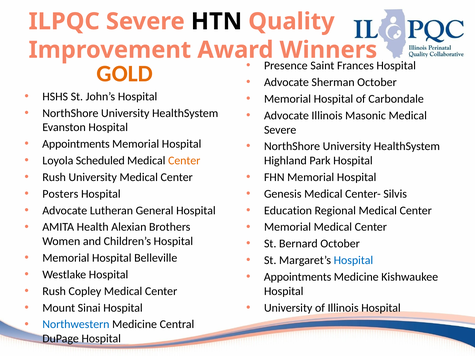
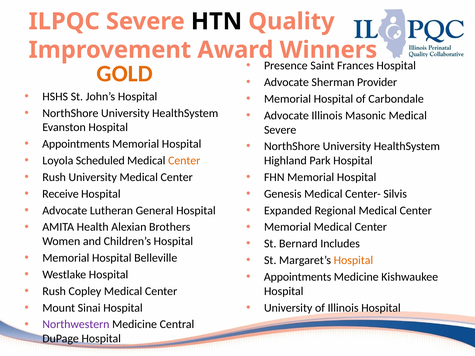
Sherman October: October -> Provider (377, 82)
Posters: Posters -> Receive (60, 194)
Education: Education -> Expanded (288, 211)
Bernard October: October -> Includes (340, 244)
Hospital colour: blue -> orange (353, 260)
Northwestern colour: blue -> purple (76, 325)
